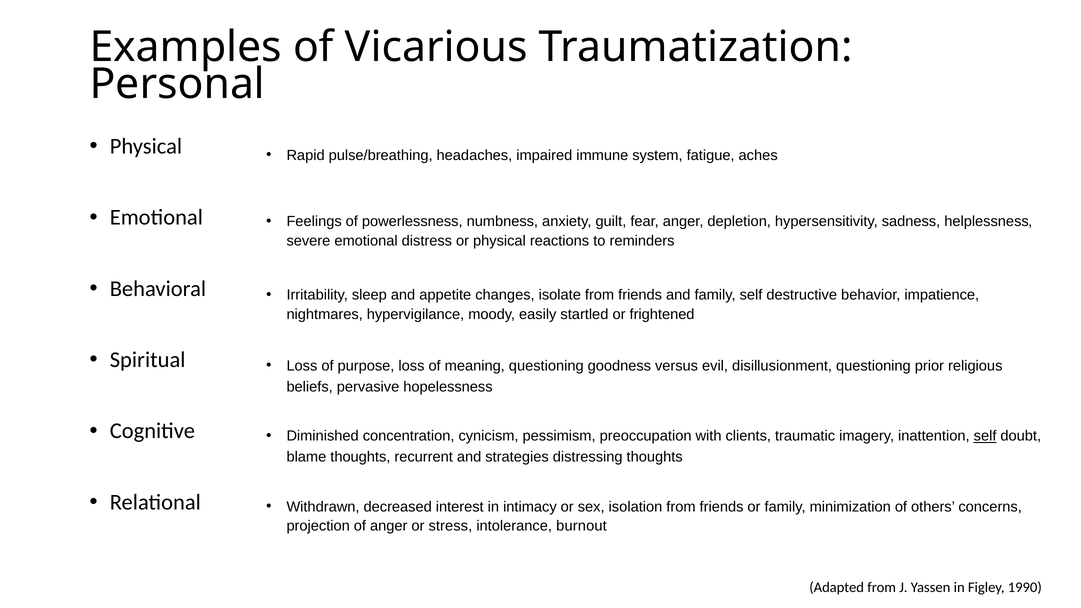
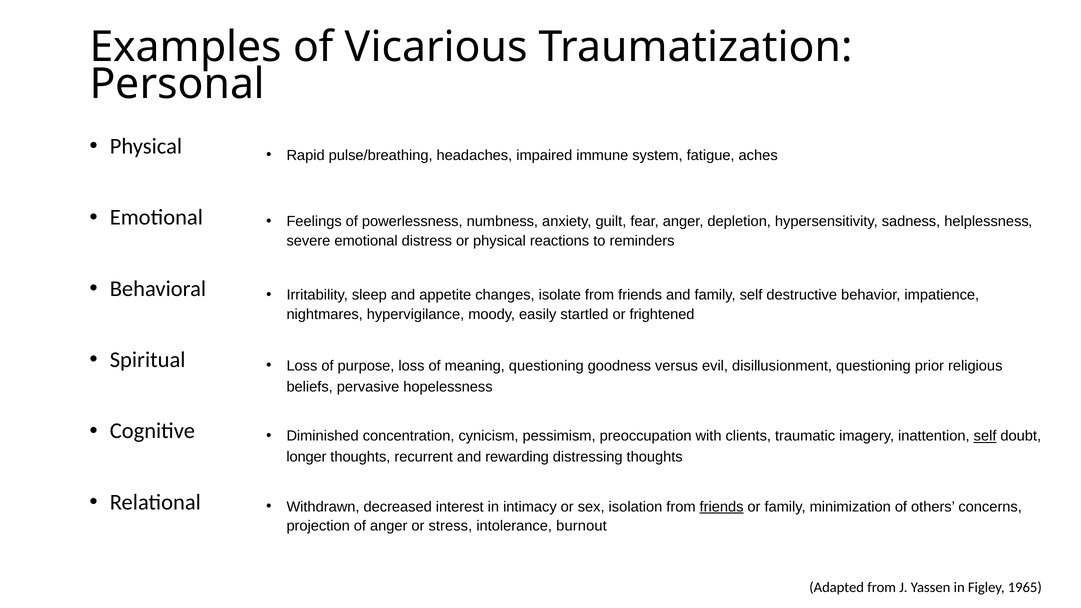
blame: blame -> longer (306, 457)
strategies: strategies -> rewarding (517, 457)
friends underline: none -> present (722, 507)
1990: 1990 -> 1965 (1025, 587)
